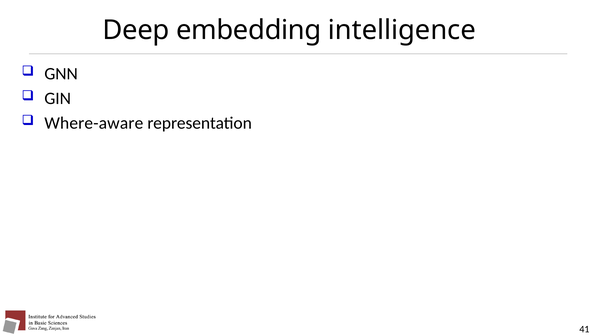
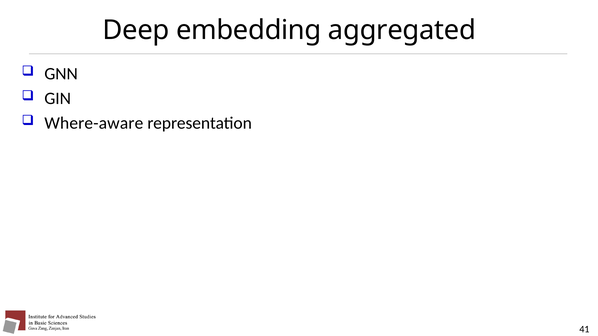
intelligence: intelligence -> aggregated (402, 30)
